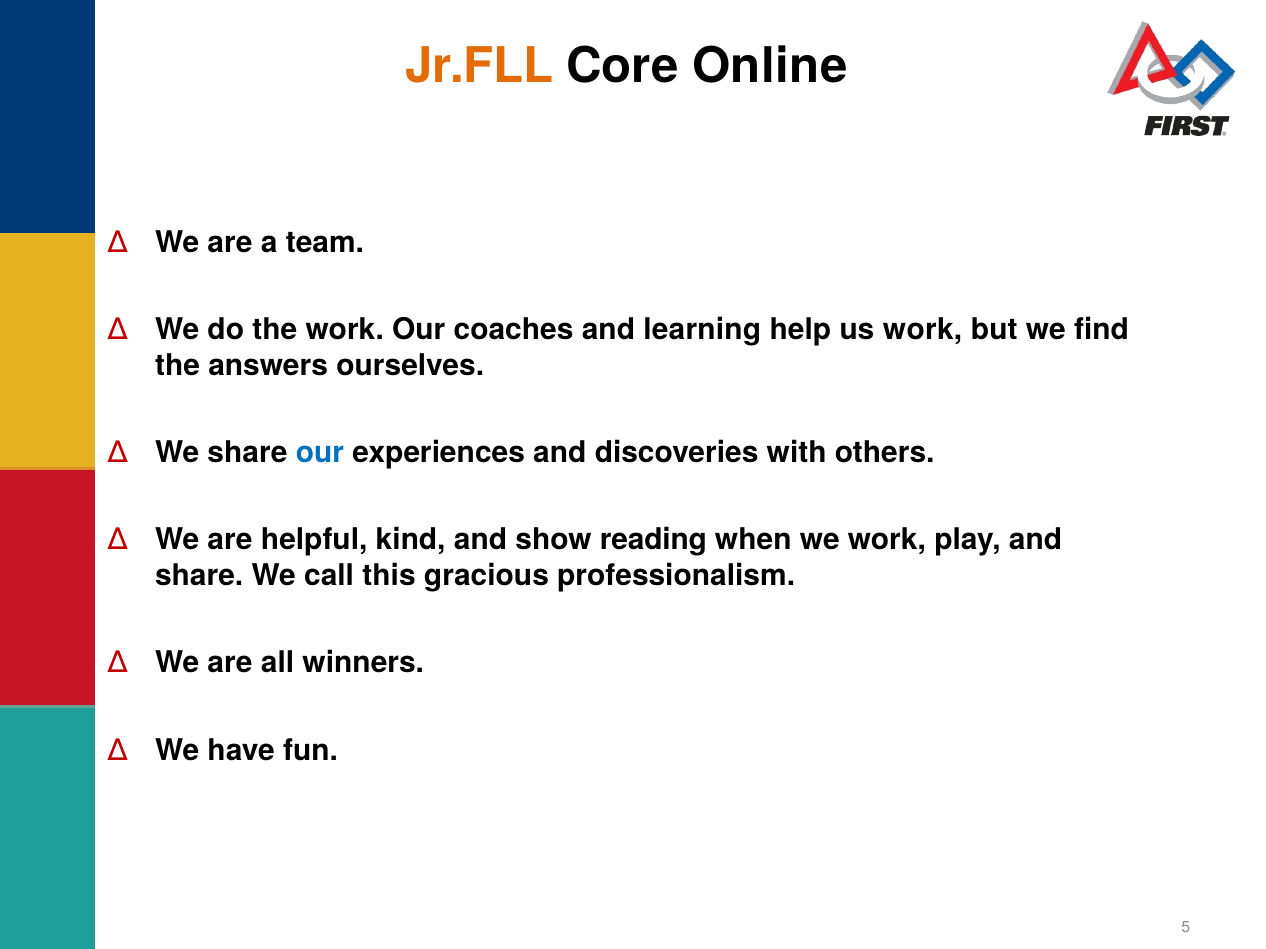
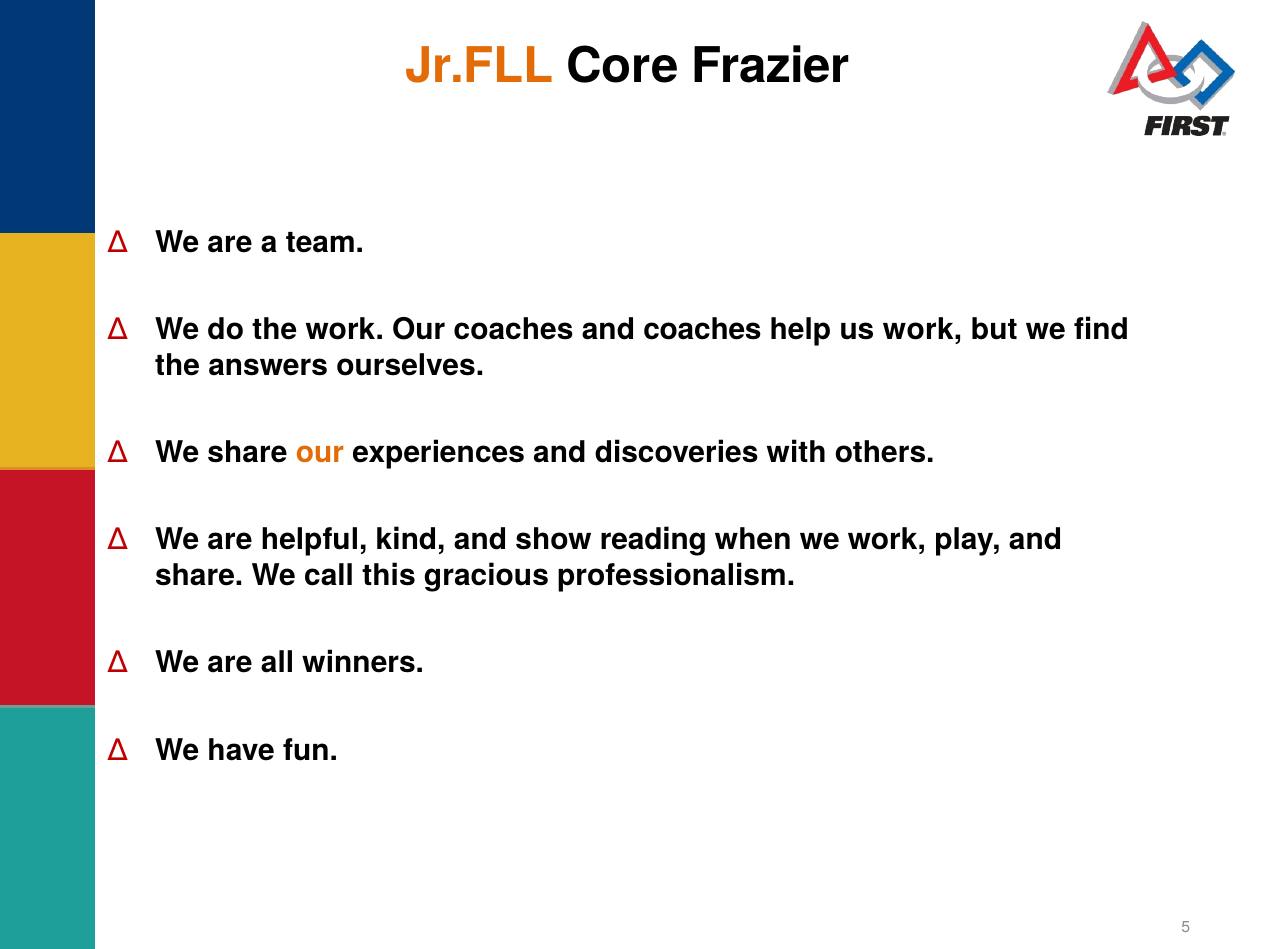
Online: Online -> Frazier (770, 67)
and learning: learning -> coaches (702, 330)
our colour: blue -> orange (320, 453)
